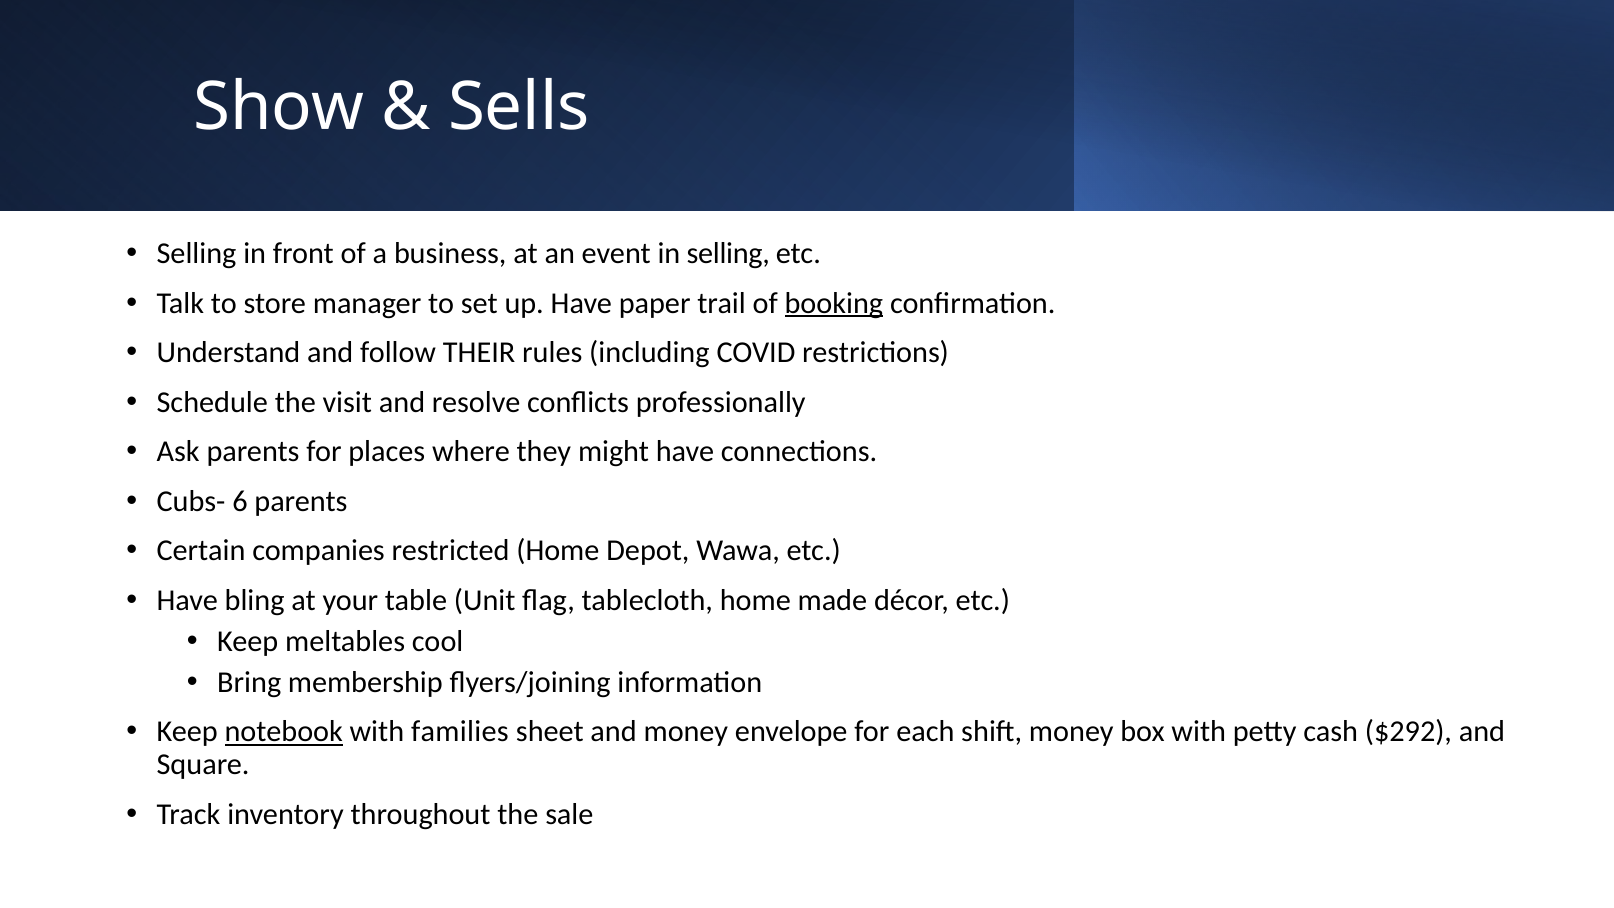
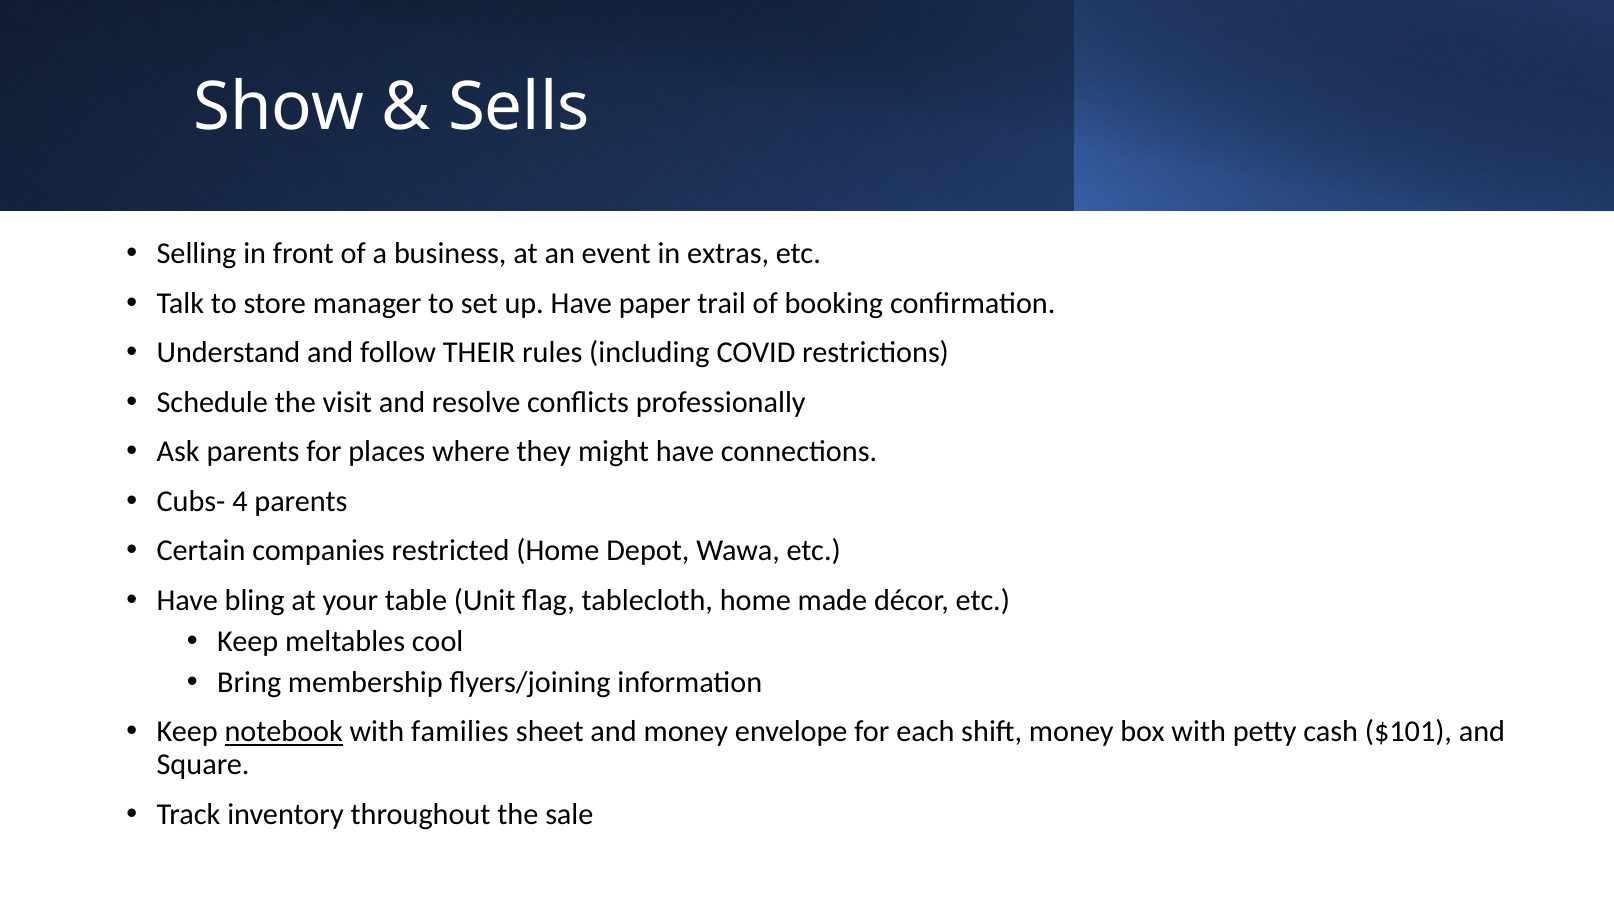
in selling: selling -> extras (728, 254)
booking underline: present -> none (834, 303)
6: 6 -> 4 (240, 501)
$292: $292 -> $101 (1408, 732)
